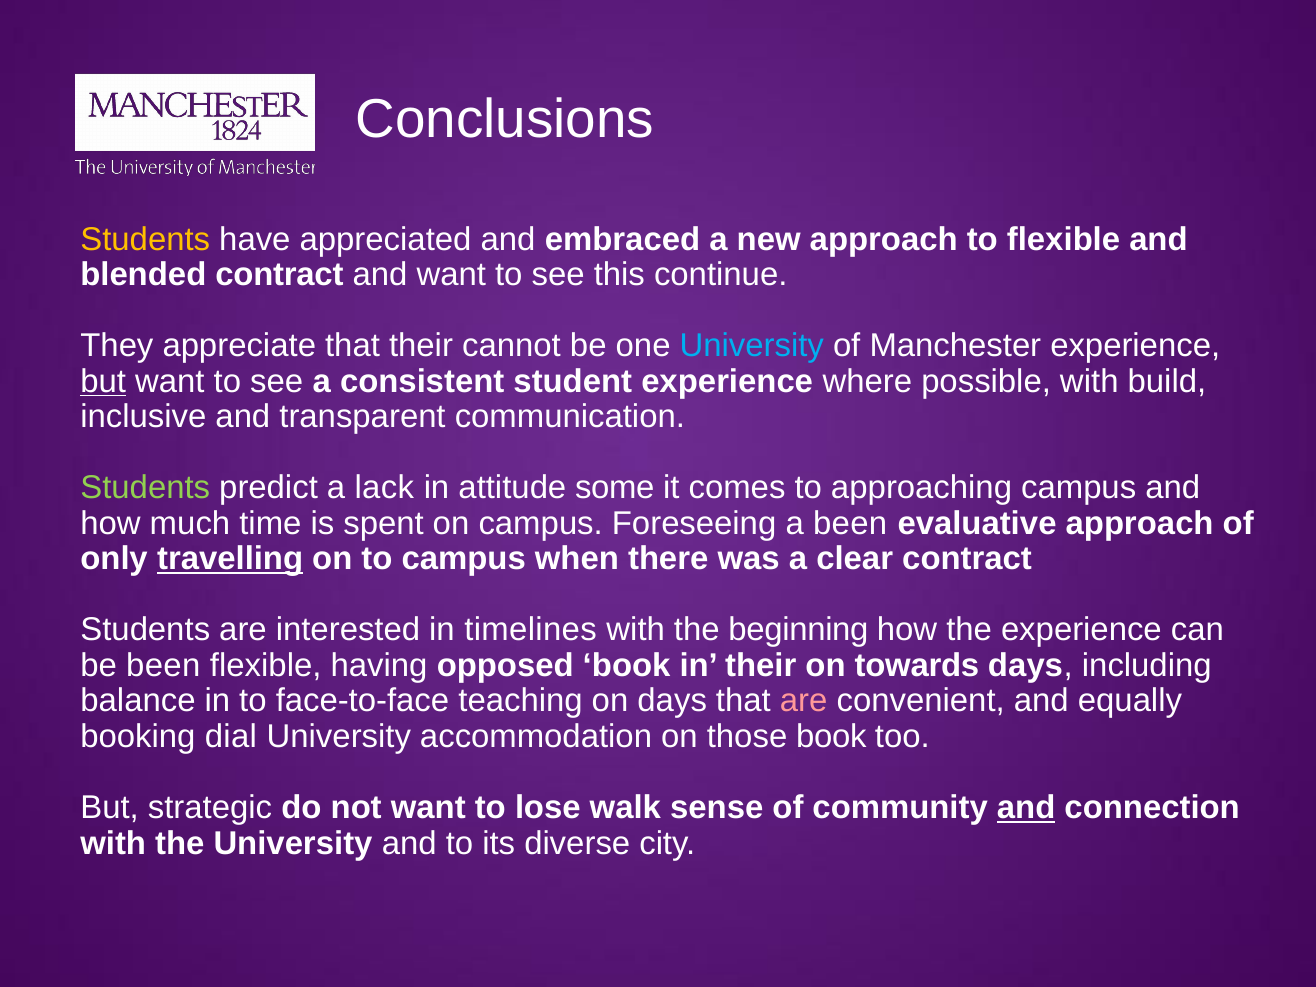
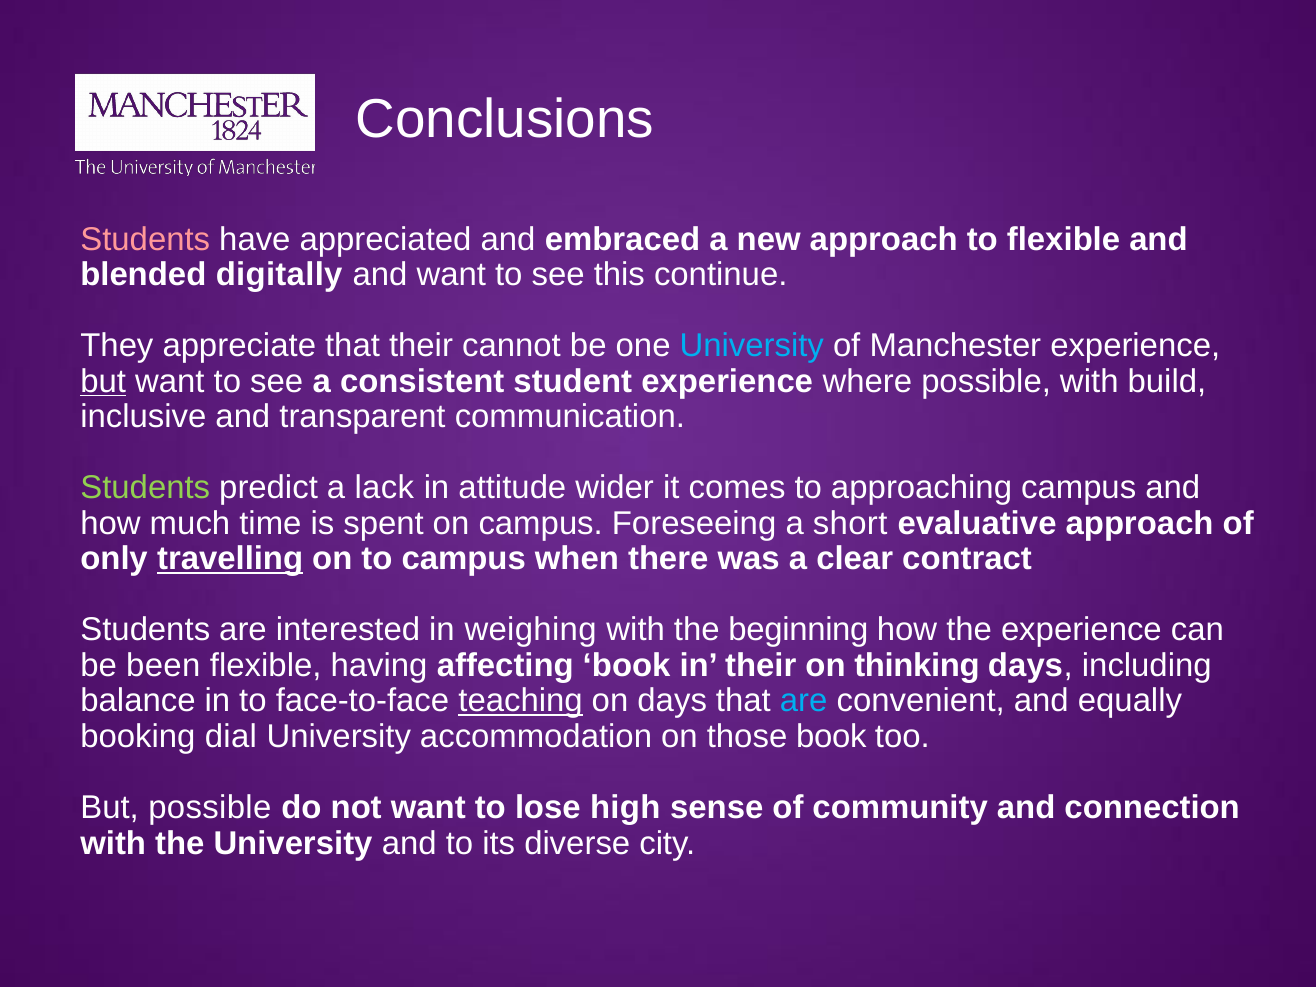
Students colour: yellow -> pink (145, 239)
blended contract: contract -> digitally (279, 275)
some: some -> wider (615, 488)
a been: been -> short (850, 523)
timelines: timelines -> weighing (531, 630)
opposed: opposed -> affecting (505, 666)
towards: towards -> thinking (917, 666)
teaching underline: none -> present (521, 701)
are colour: pink -> light blue (804, 701)
But strategic: strategic -> possible (210, 808)
walk: walk -> high (625, 808)
and underline: present -> none (1026, 808)
